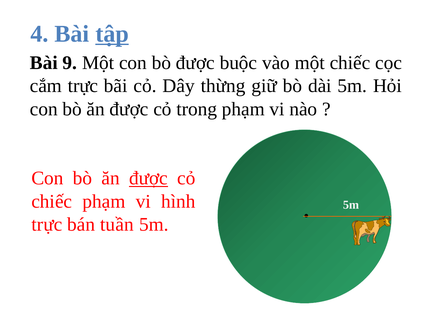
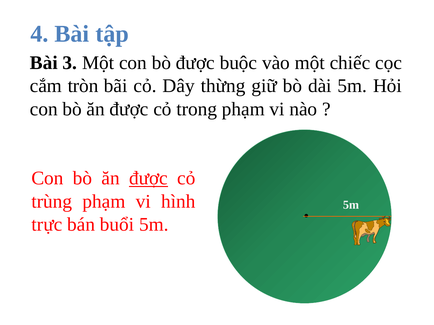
tập underline: present -> none (112, 34)
9: 9 -> 3 (70, 63)
cắm trực: trực -> tròn (83, 86)
chiếc: chiếc -> trùng (52, 202)
tuần: tuần -> buổi (117, 225)
